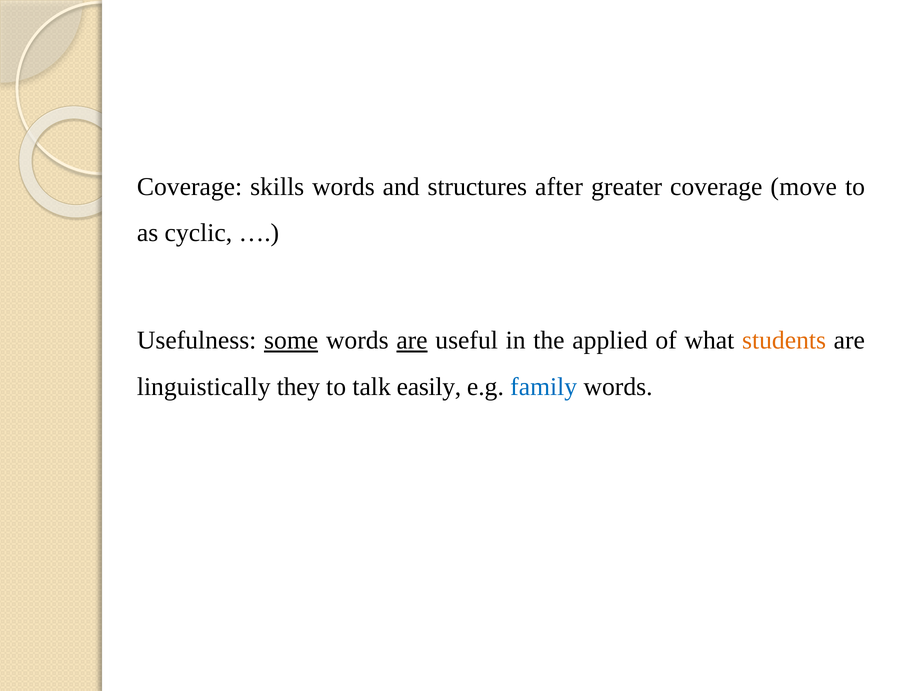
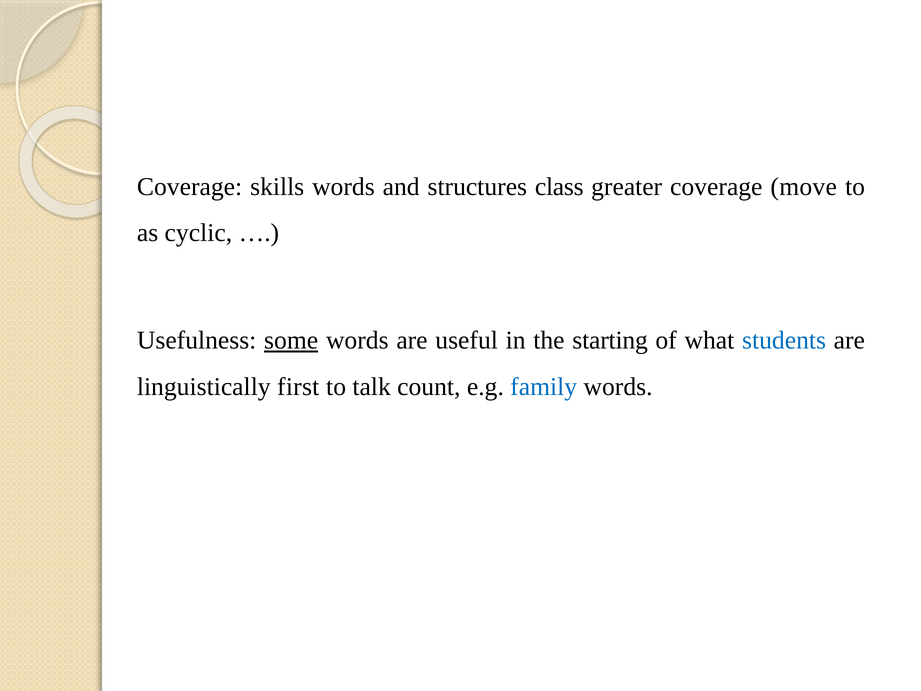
after: after -> class (559, 187)
are underline: present -> none (412, 340)
applied: applied -> starting (610, 340)
students colour: orange -> blue (784, 340)
they: they -> first (298, 386)
easily: easily -> count (429, 386)
